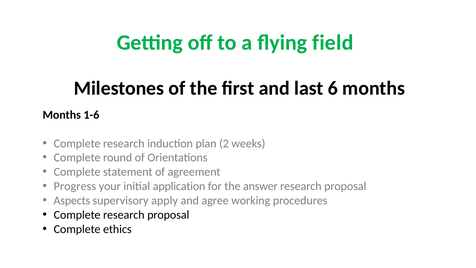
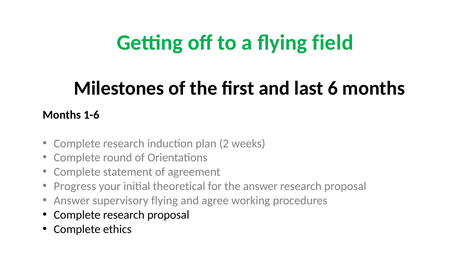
application: application -> theoretical (179, 186)
Aspects: Aspects -> Answer (72, 200)
supervisory apply: apply -> flying (165, 200)
